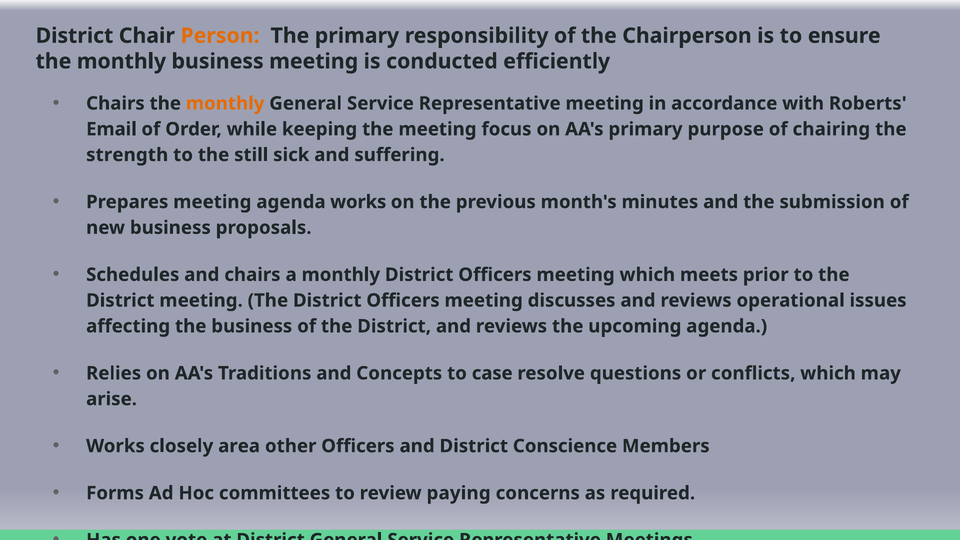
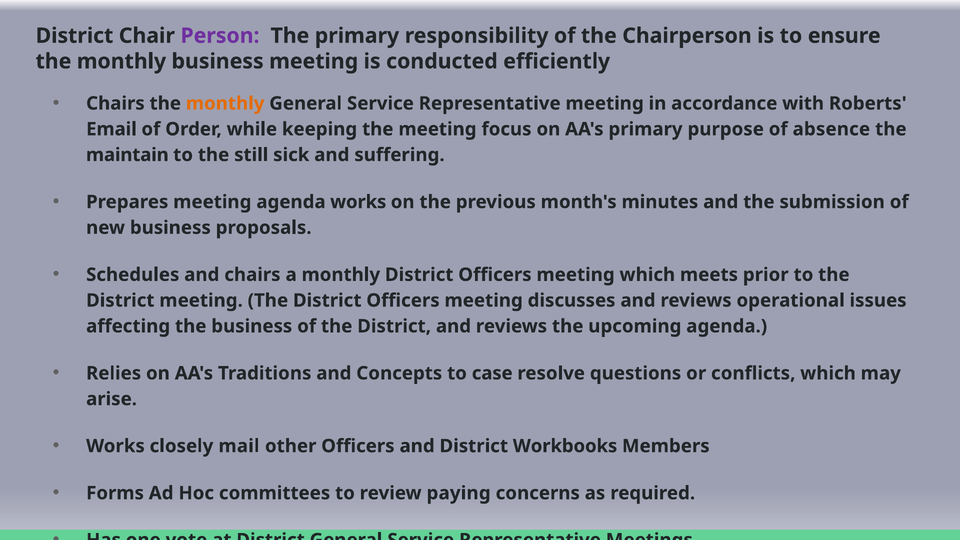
Person colour: orange -> purple (220, 36)
chairing: chairing -> absence (831, 129)
strength: strength -> maintain (127, 155)
area: area -> mail (239, 446)
Conscience: Conscience -> Workbooks (565, 446)
